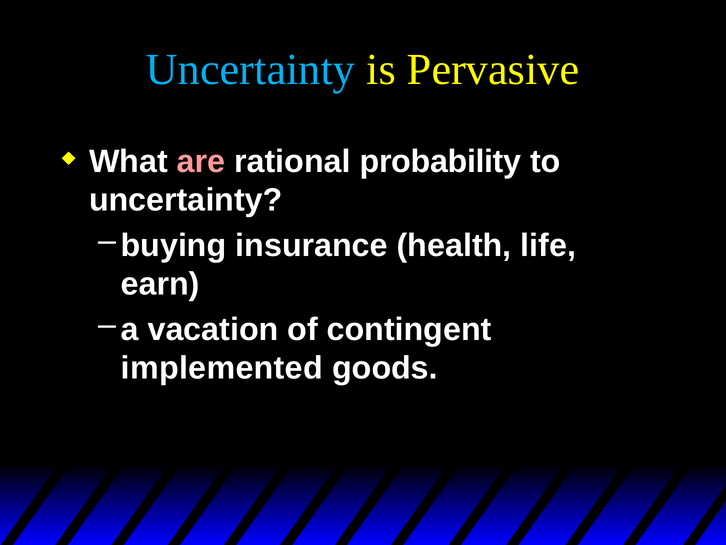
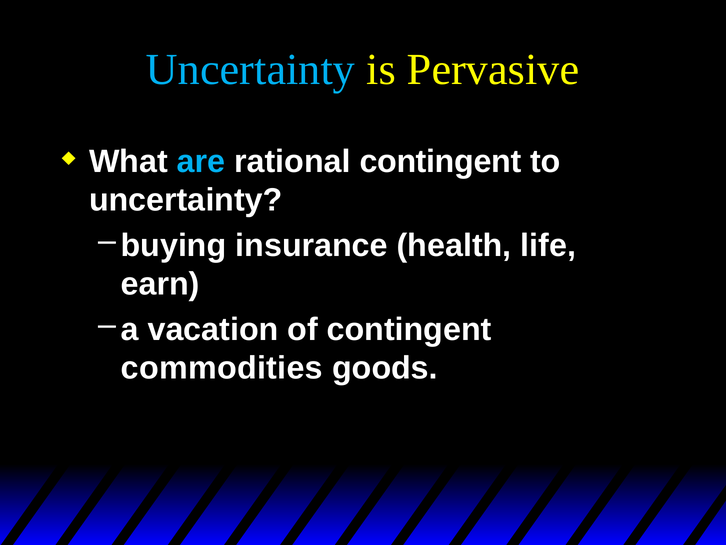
are colour: pink -> light blue (201, 161)
rational probability: probability -> contingent (441, 161)
implemented: implemented -> commodities (222, 368)
